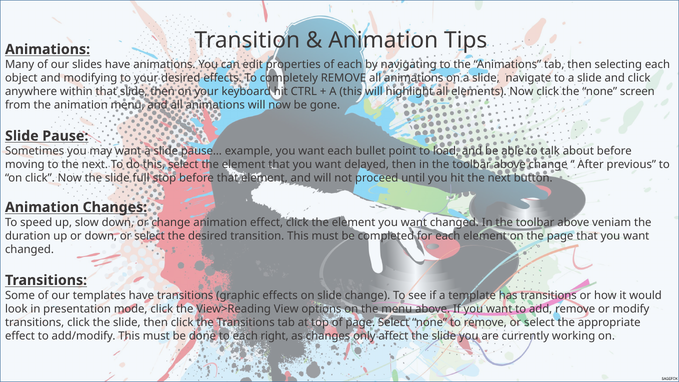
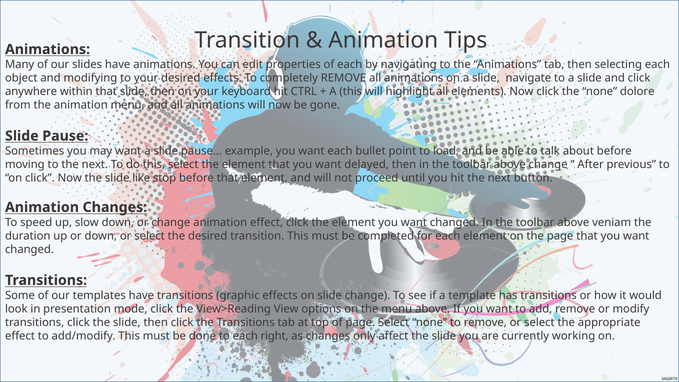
screen: screen -> dolore (637, 92)
full: full -> like (141, 178)
